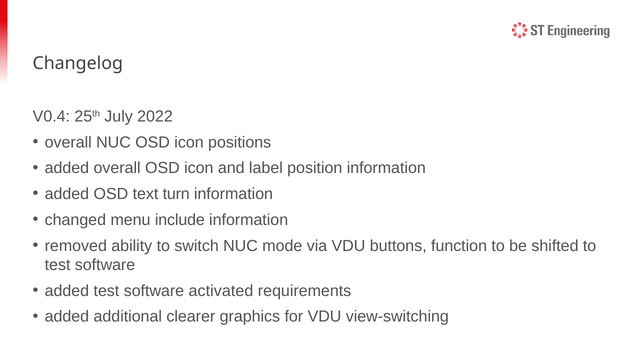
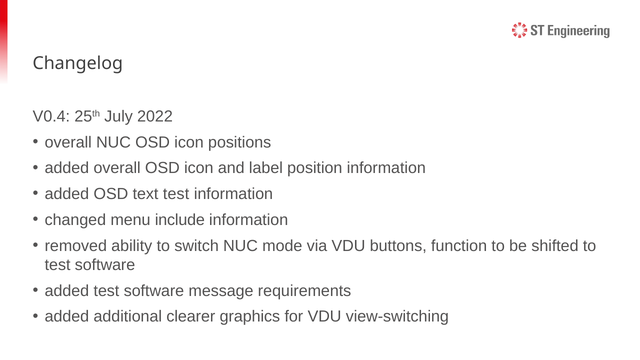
text turn: turn -> test (176, 194)
activated: activated -> message (221, 291)
